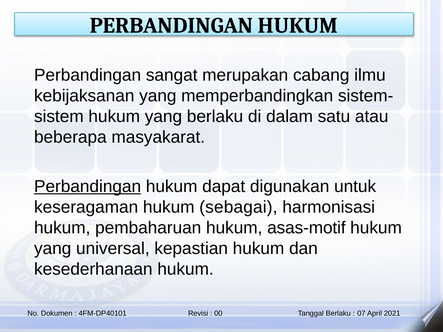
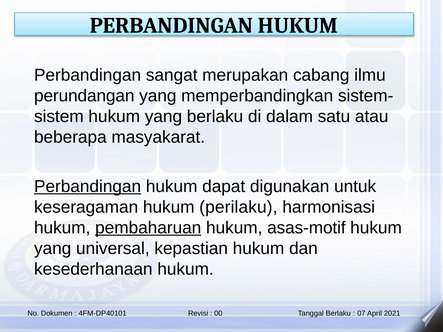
kebijaksanan: kebijaksanan -> perundangan (84, 96)
sebagai: sebagai -> perilaku (238, 207)
pembaharuan underline: none -> present (148, 228)
